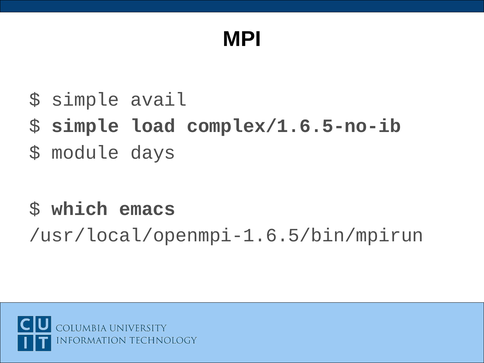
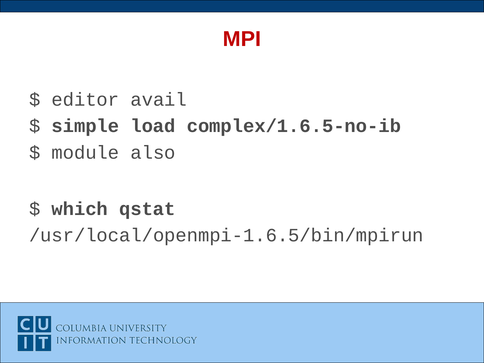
MPI colour: black -> red (242, 39)
simple: simple -> editor (85, 100)
days: days -> also (153, 152)
emacs: emacs -> qstat (147, 209)
